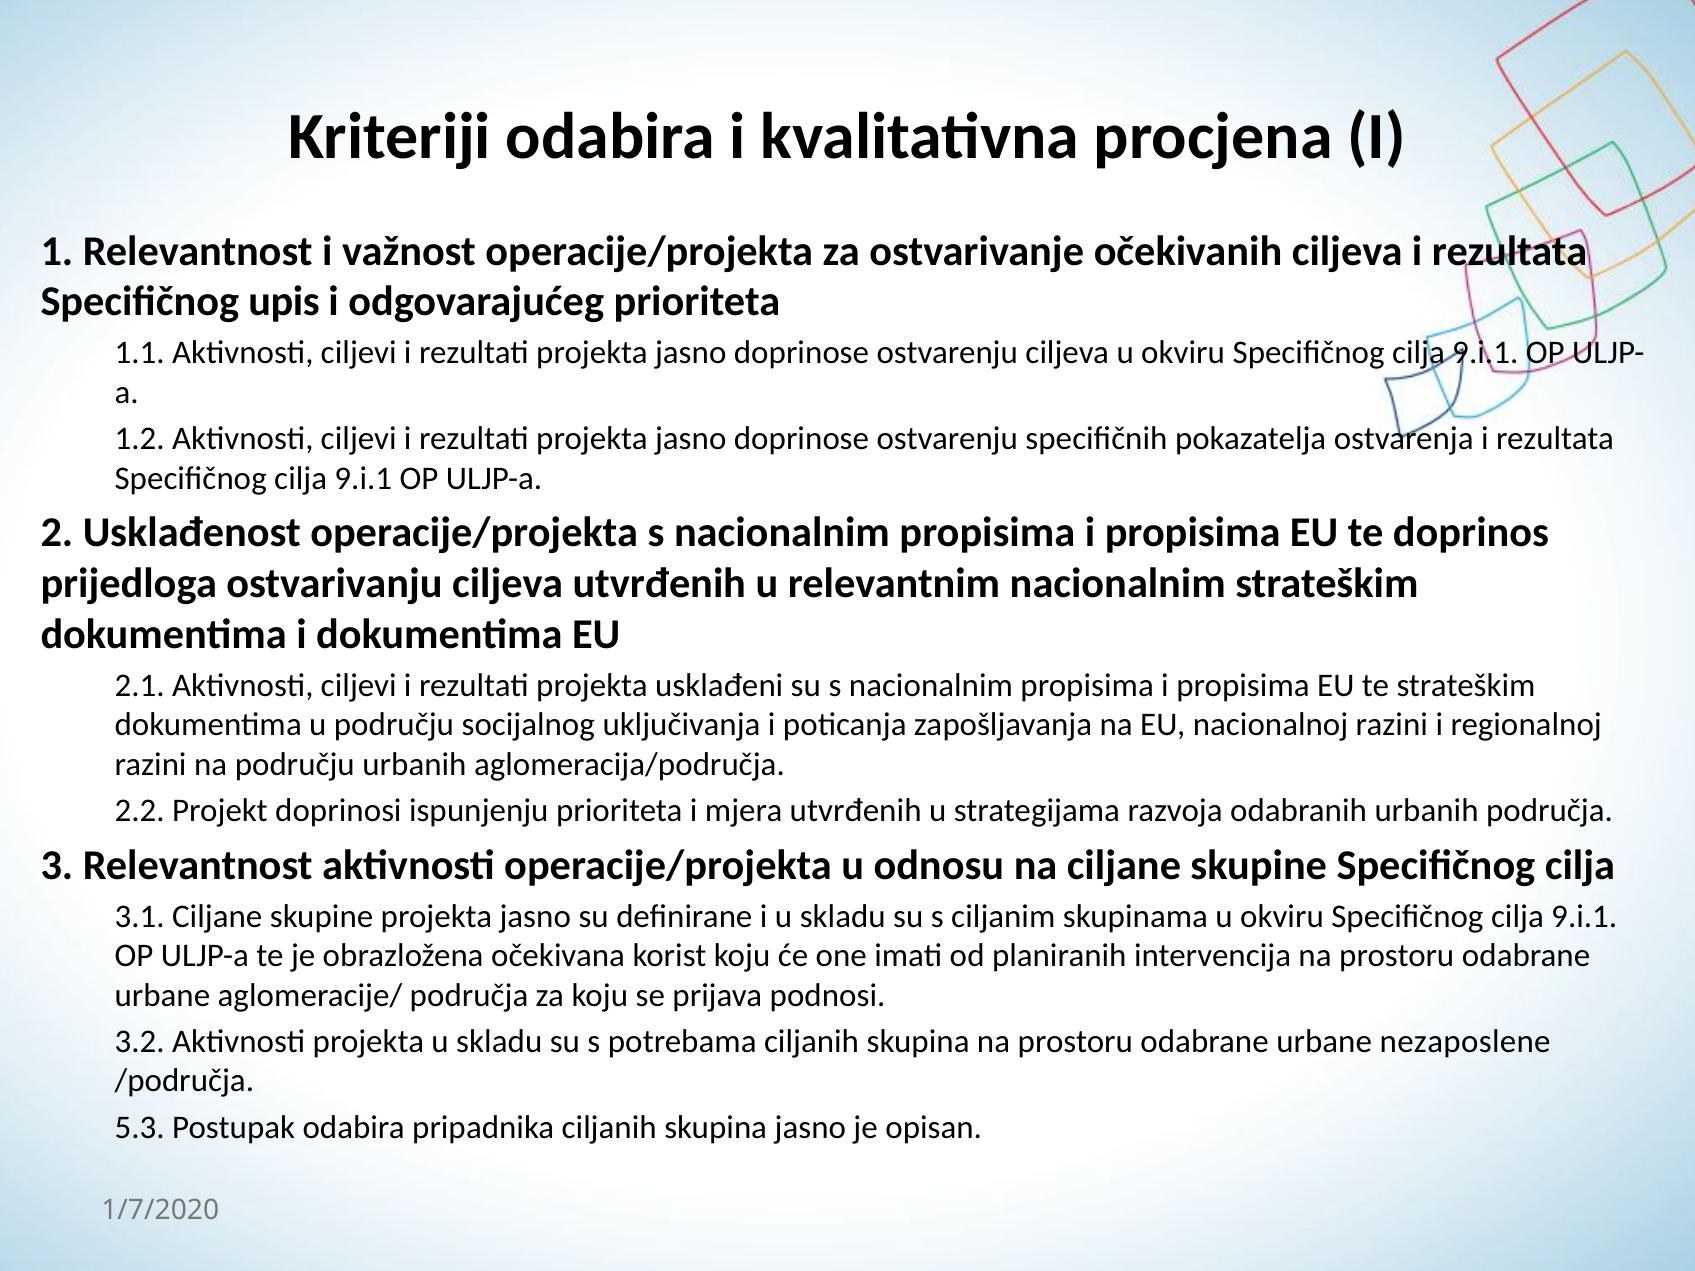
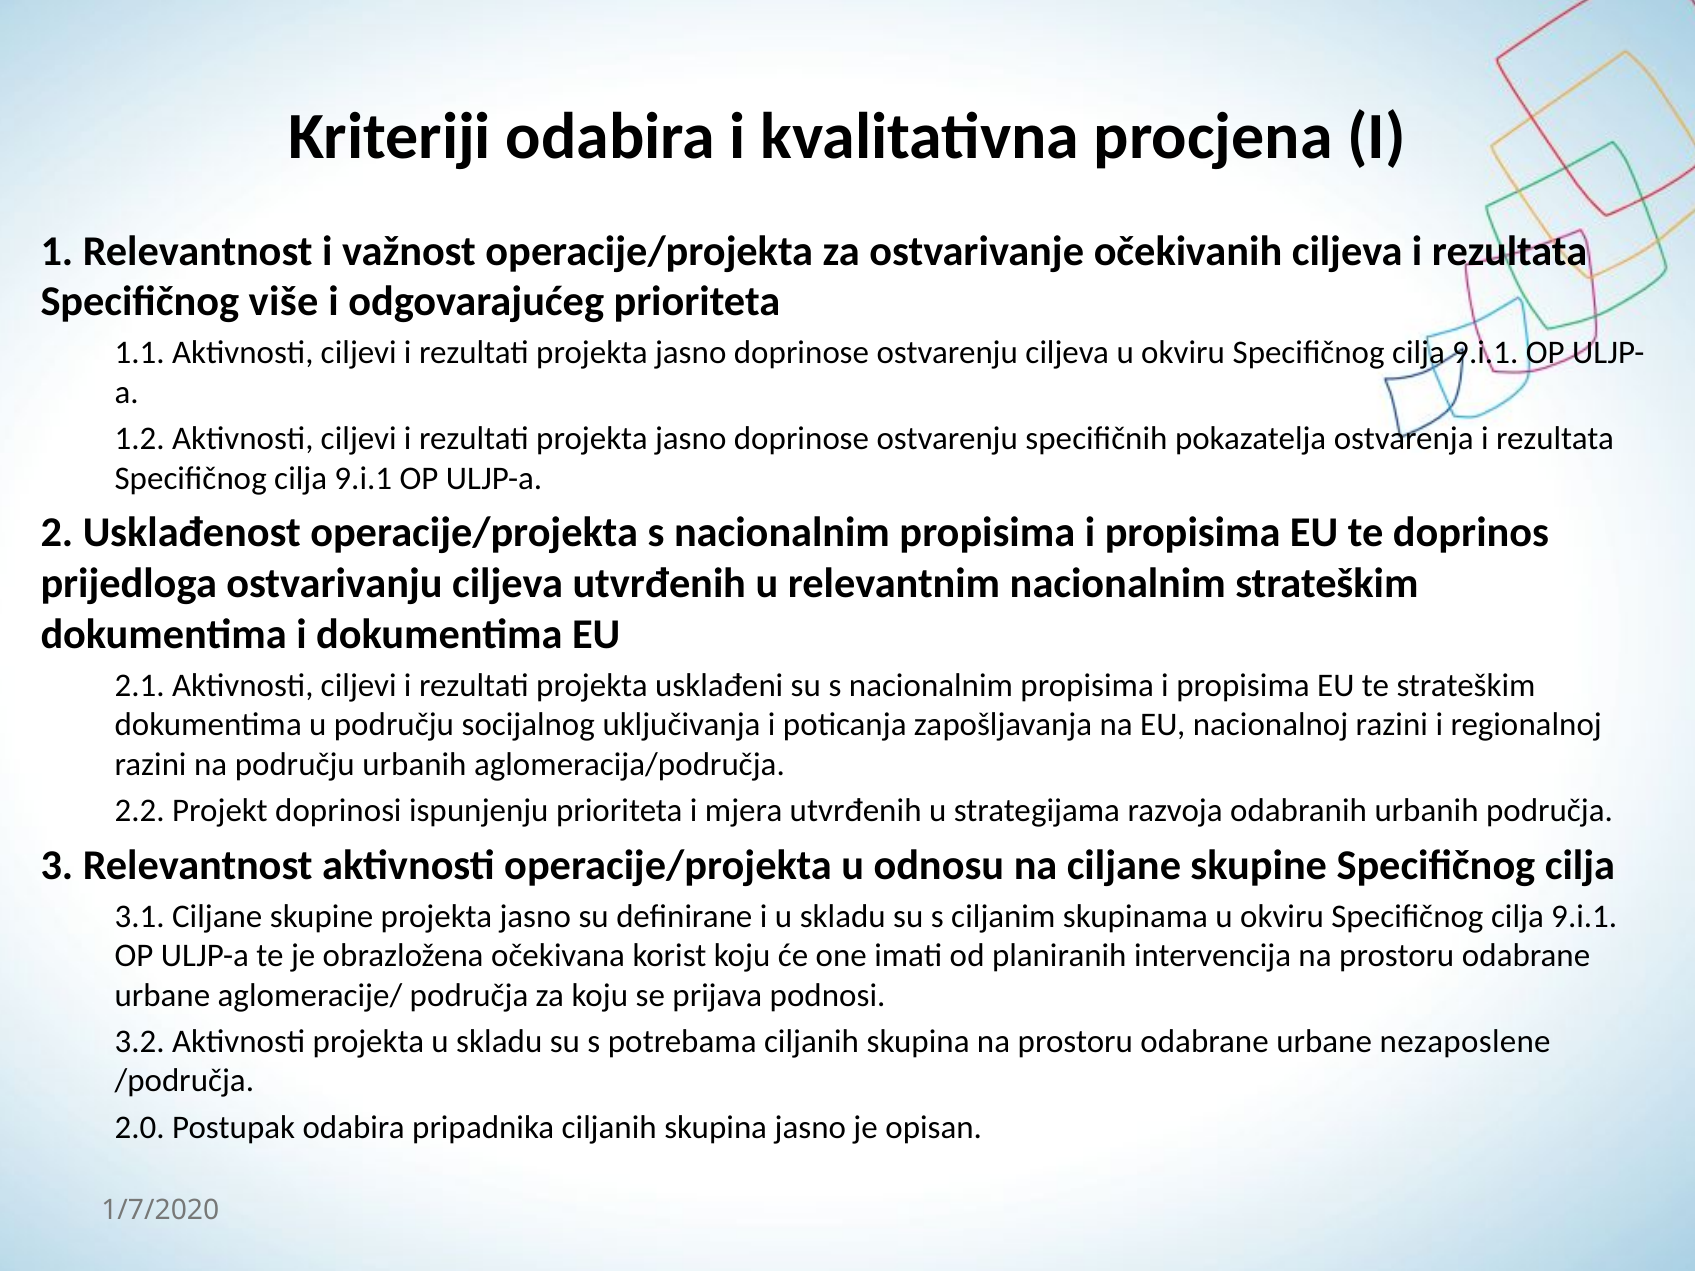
upis: upis -> više (284, 302)
5.3: 5.3 -> 2.0 (140, 1128)
